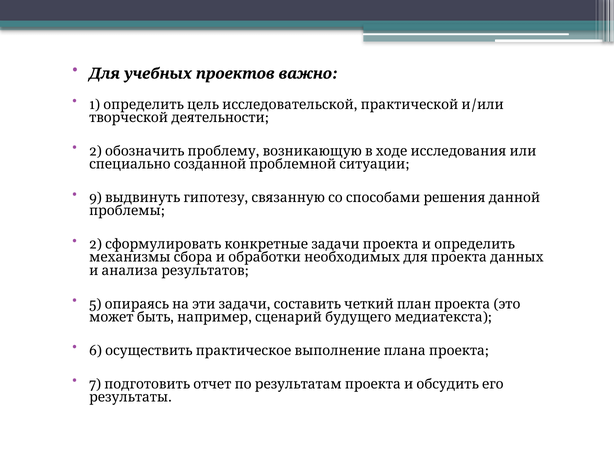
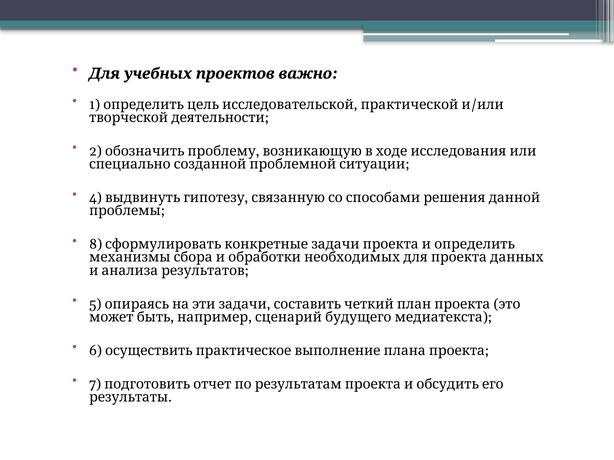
9: 9 -> 4 (95, 198)
2: 2 -> 8 (96, 245)
